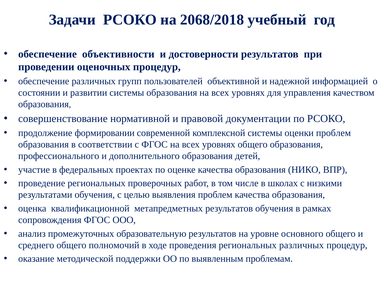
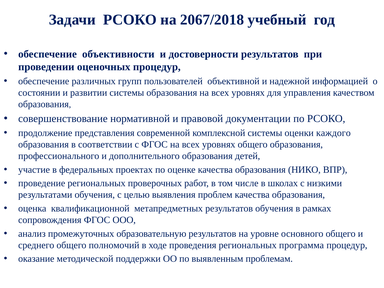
2068/2018: 2068/2018 -> 2067/2018 (212, 20)
формировании: формировании -> представления (105, 133)
оценки проблем: проблем -> каждого (333, 133)
региональных различных: различных -> программа (302, 245)
